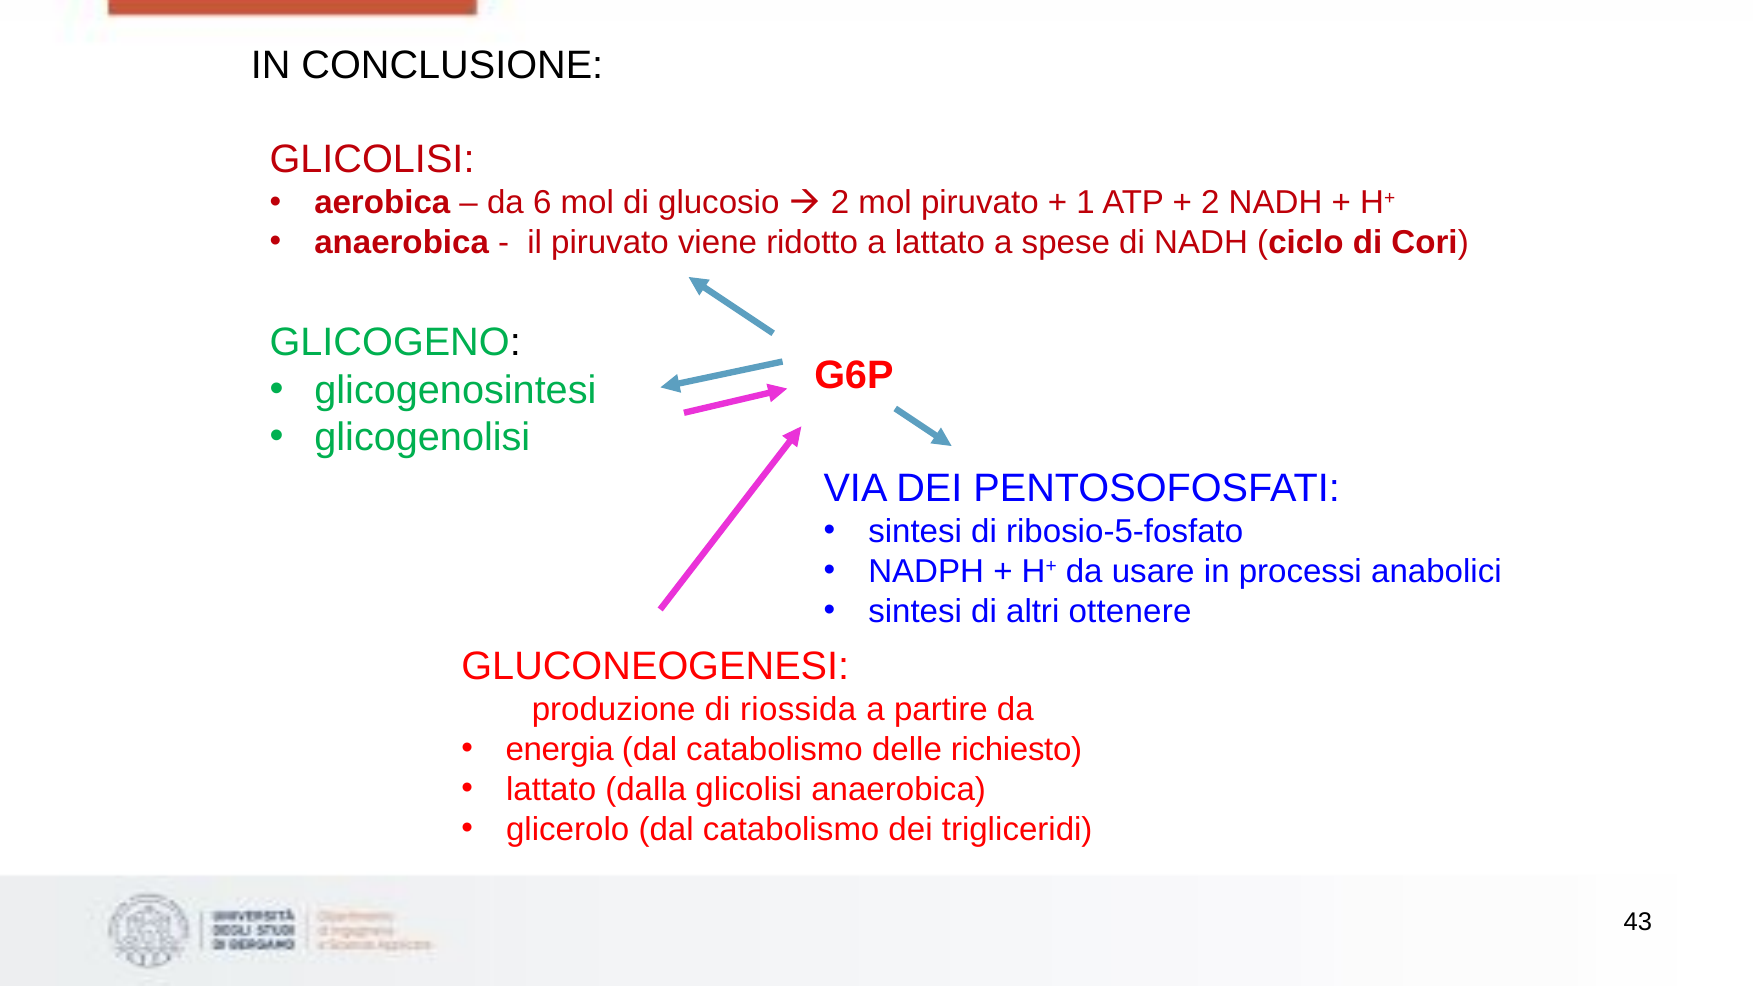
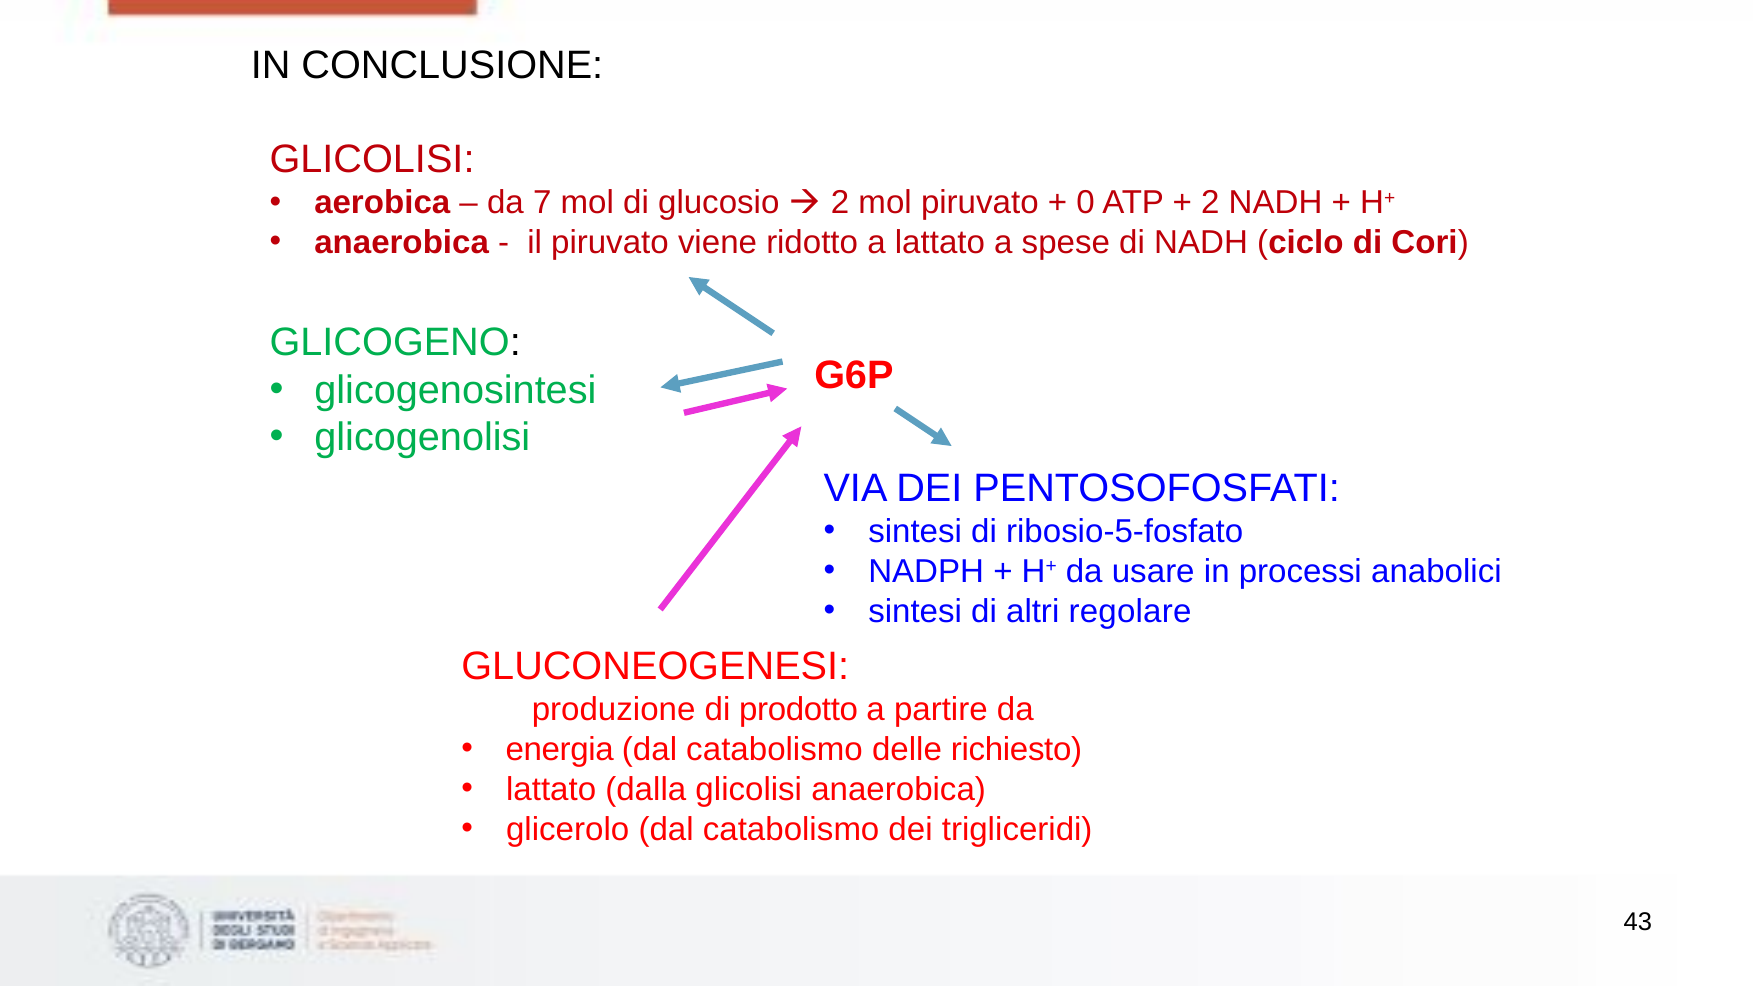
6: 6 -> 7 (542, 203)
1: 1 -> 0 (1086, 203)
ottenere: ottenere -> regolare (1130, 611)
riossida: riossida -> prodotto (799, 710)
